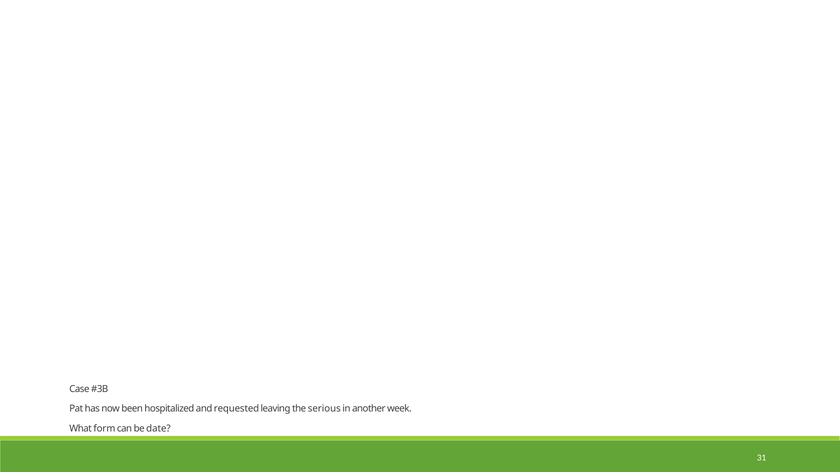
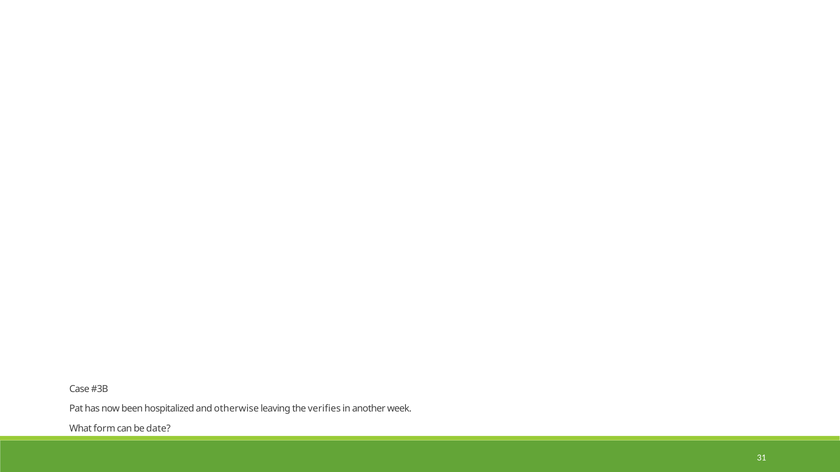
requested: requested -> otherwise (236, 409)
serious: serious -> verifies (324, 409)
